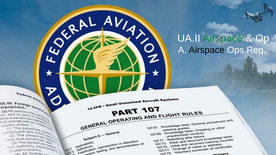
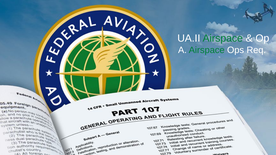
Airspace colour: black -> green (207, 50)
